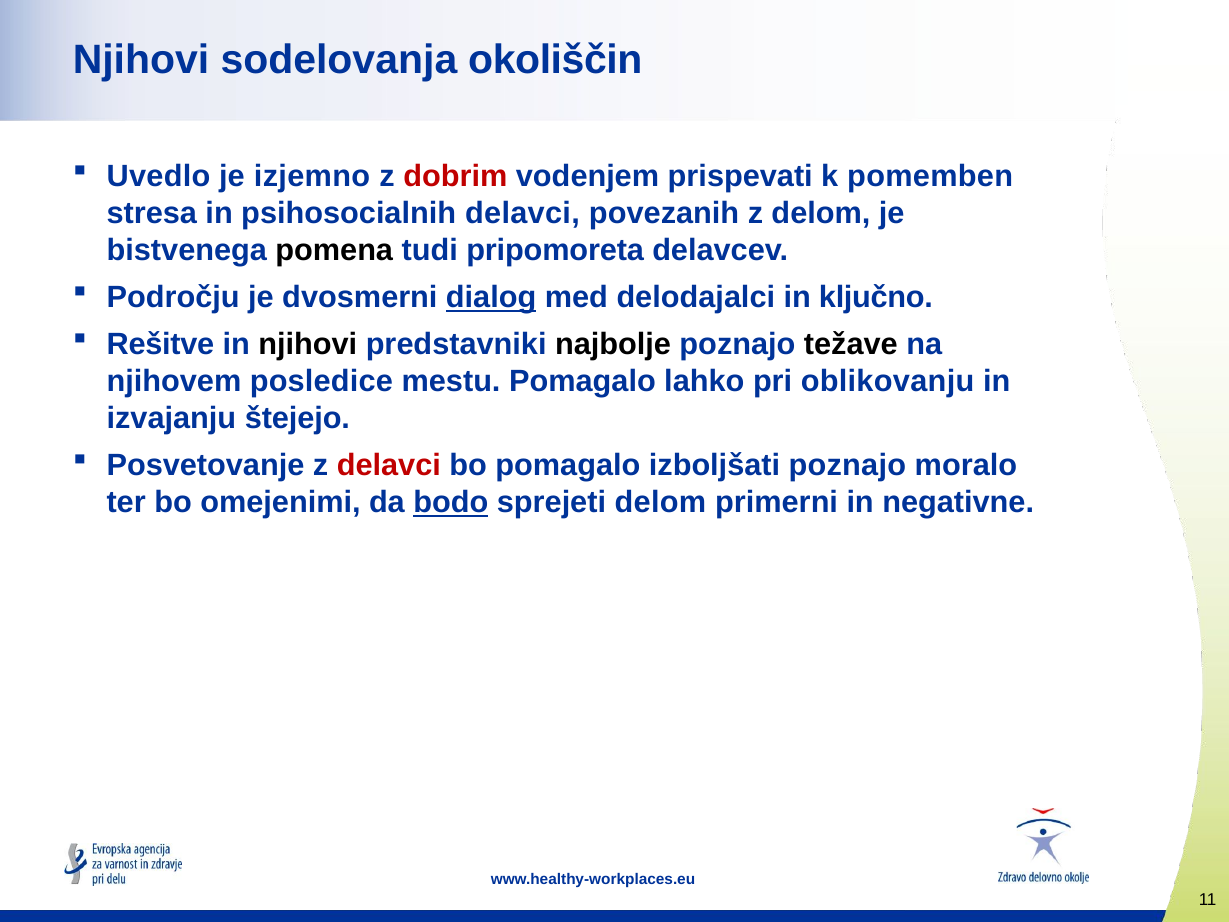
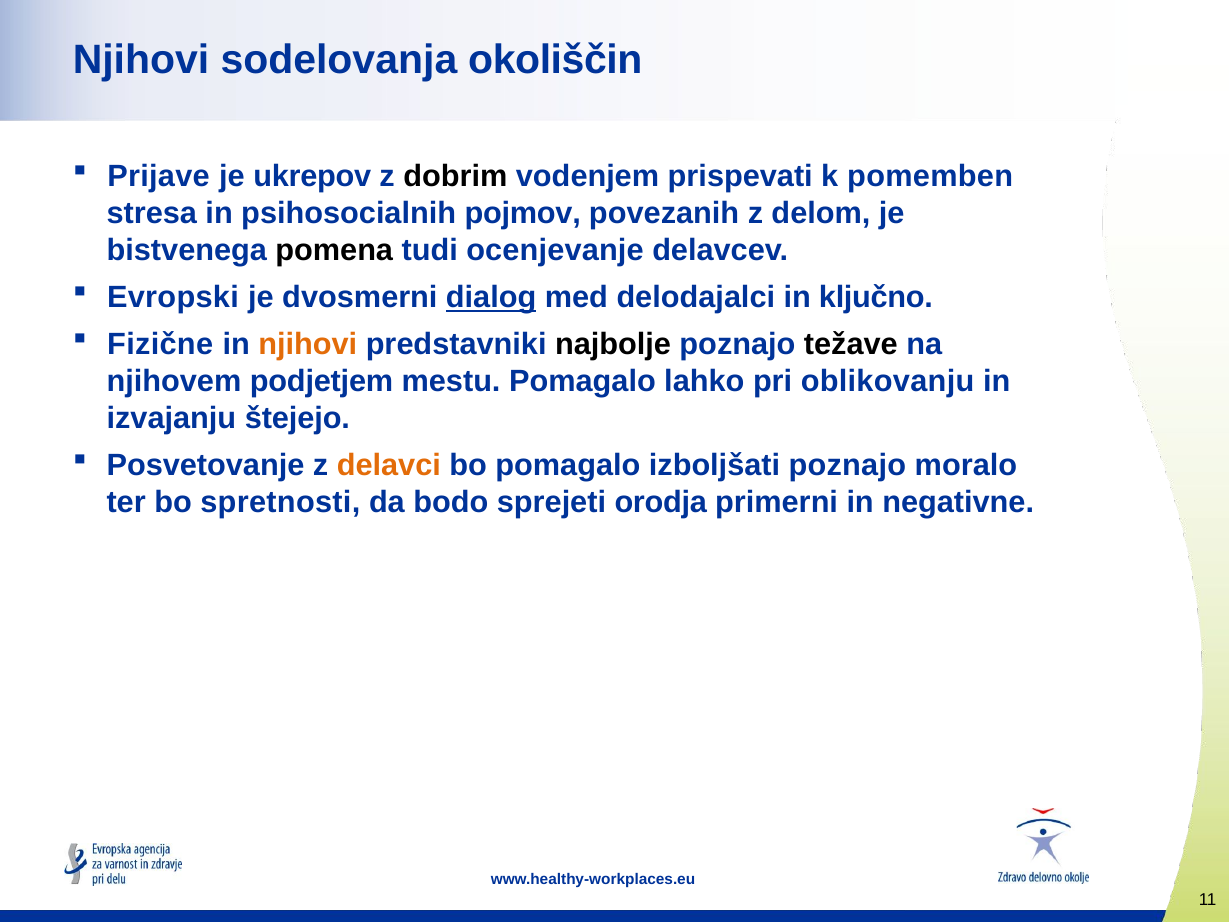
Uvedlo: Uvedlo -> Prijave (159, 177)
izjemno: izjemno -> ukrepov (312, 177)
dobrim colour: red -> black (455, 177)
psihosocialnih delavci: delavci -> pojmov (523, 214)
pripomoreta: pripomoreta -> ocenjevanje (555, 250)
Področju: Področju -> Evropski (173, 298)
Rešitve: Rešitve -> Fizične (160, 345)
njihovi colour: black -> orange (308, 345)
posledice: posledice -> podjetjem (322, 382)
delavci colour: red -> orange (389, 466)
omejenimi: omejenimi -> spretnosti (280, 502)
bodo underline: present -> none (451, 502)
sprejeti delom: delom -> orodja (661, 502)
